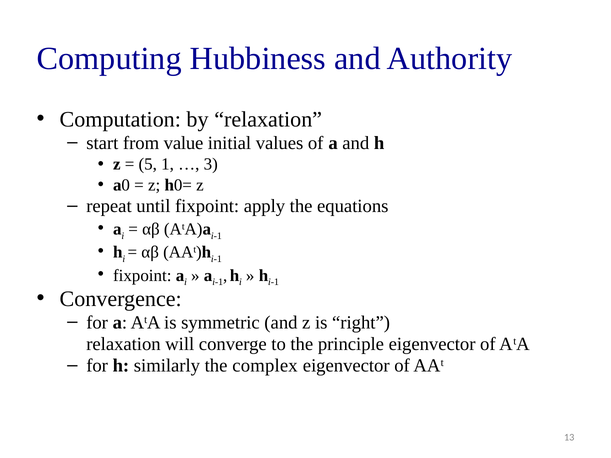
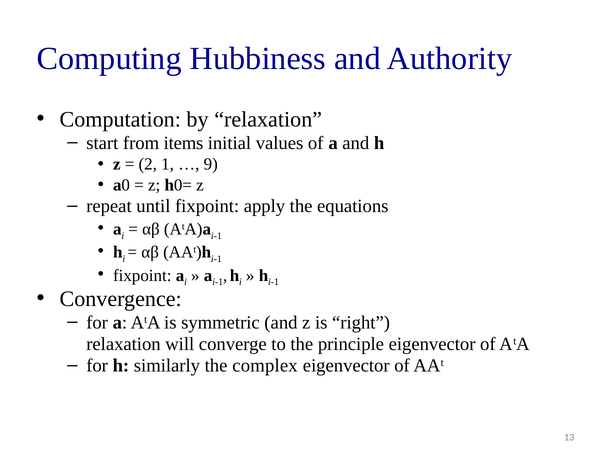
value: value -> items (184, 143)
5: 5 -> 2 (148, 164)
3: 3 -> 9 (211, 164)
